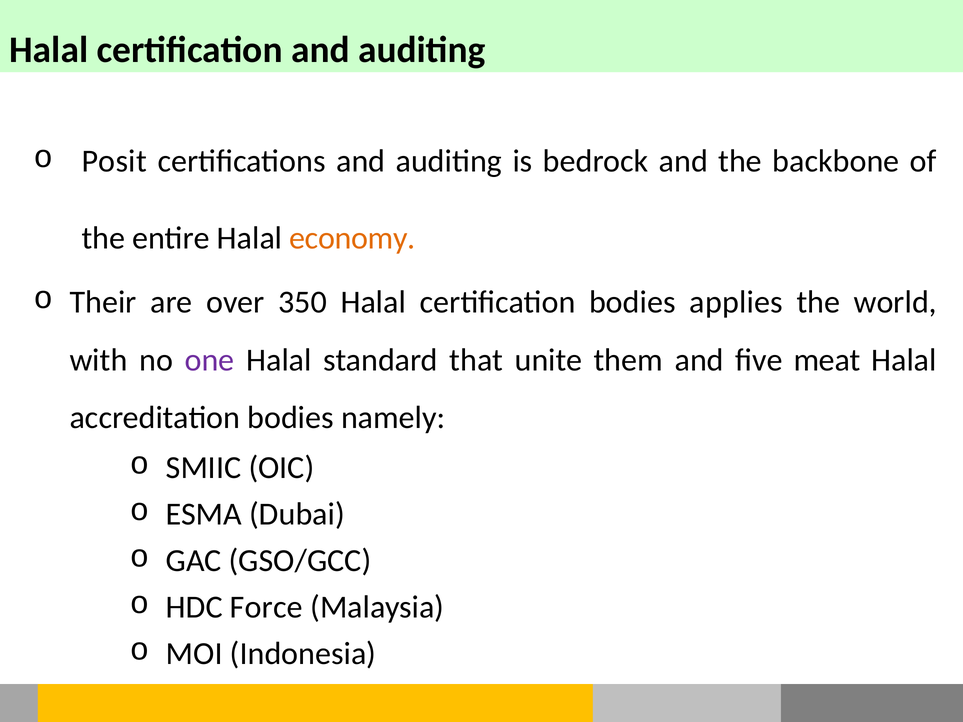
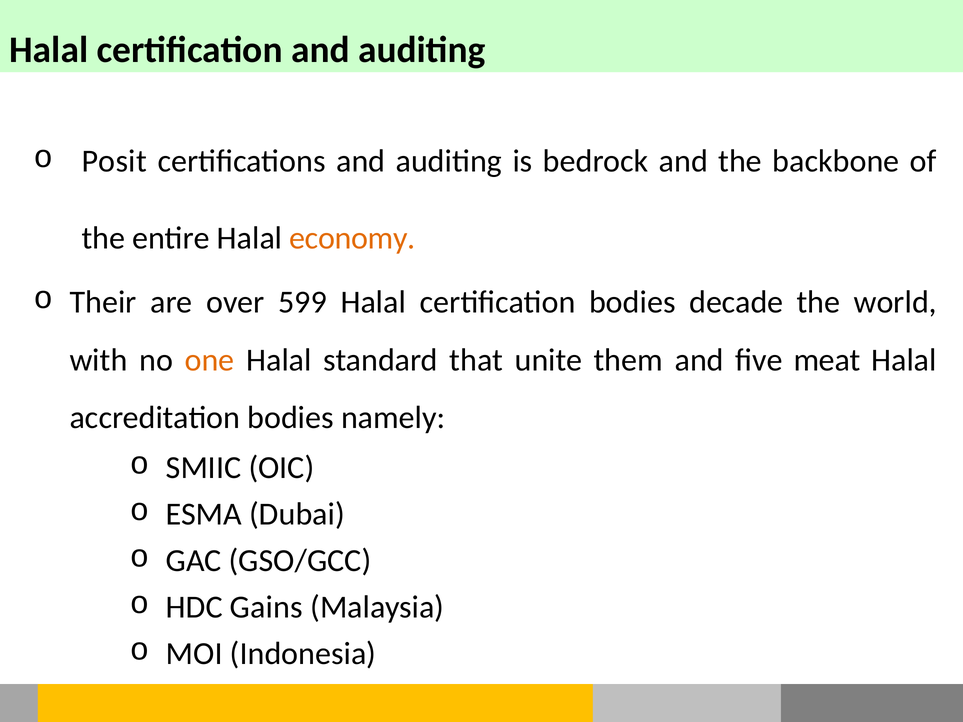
350: 350 -> 599 (302, 302)
applies: applies -> decade (736, 302)
one colour: purple -> orange (210, 360)
Force: Force -> Gains (266, 607)
